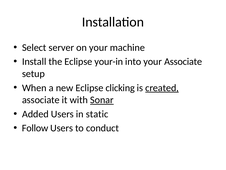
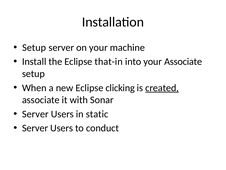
Select: Select -> Setup (34, 47)
your-in: your-in -> that-in (109, 61)
Sonar underline: present -> none (102, 100)
Added: Added -> Server (35, 114)
Follow: Follow -> Server (35, 128)
